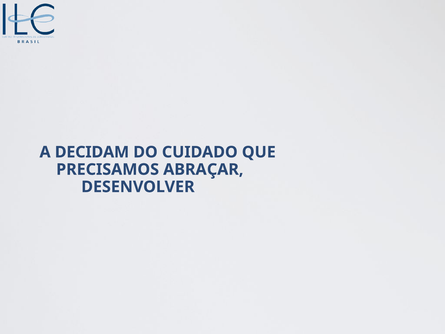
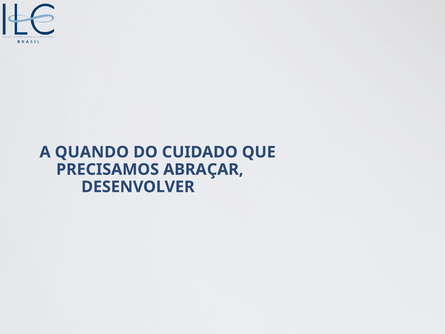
DECIDAM: DECIDAM -> QUANDO (92, 152)
